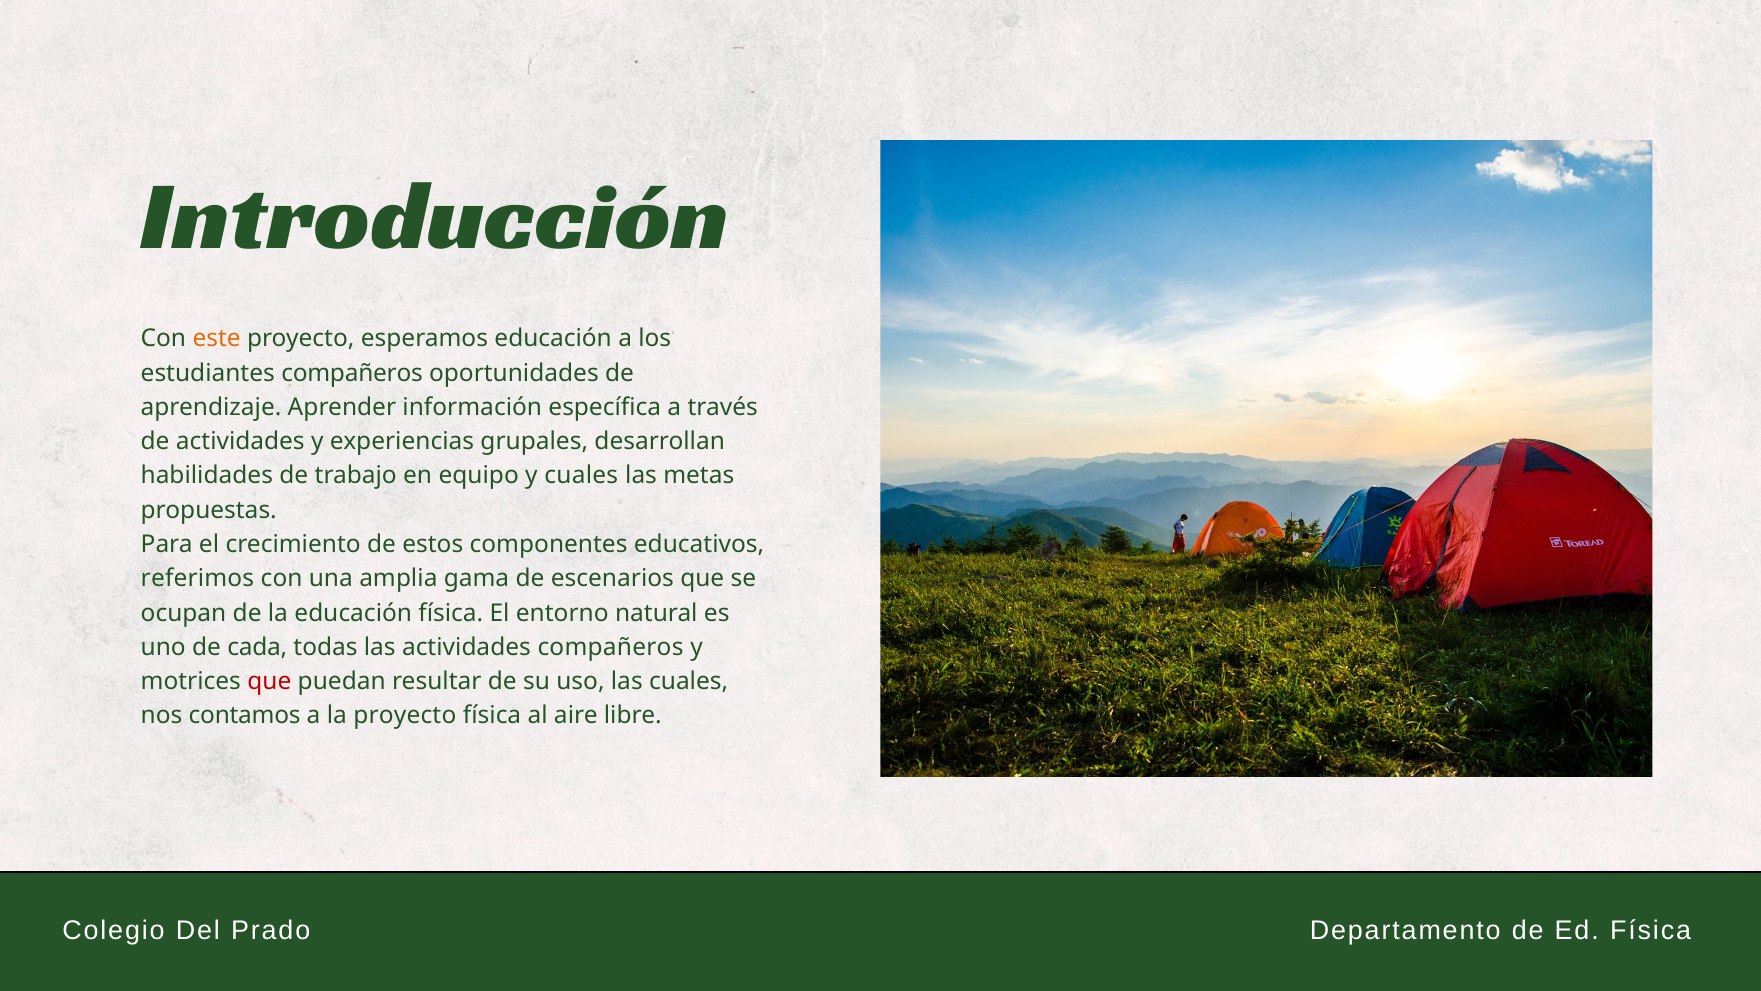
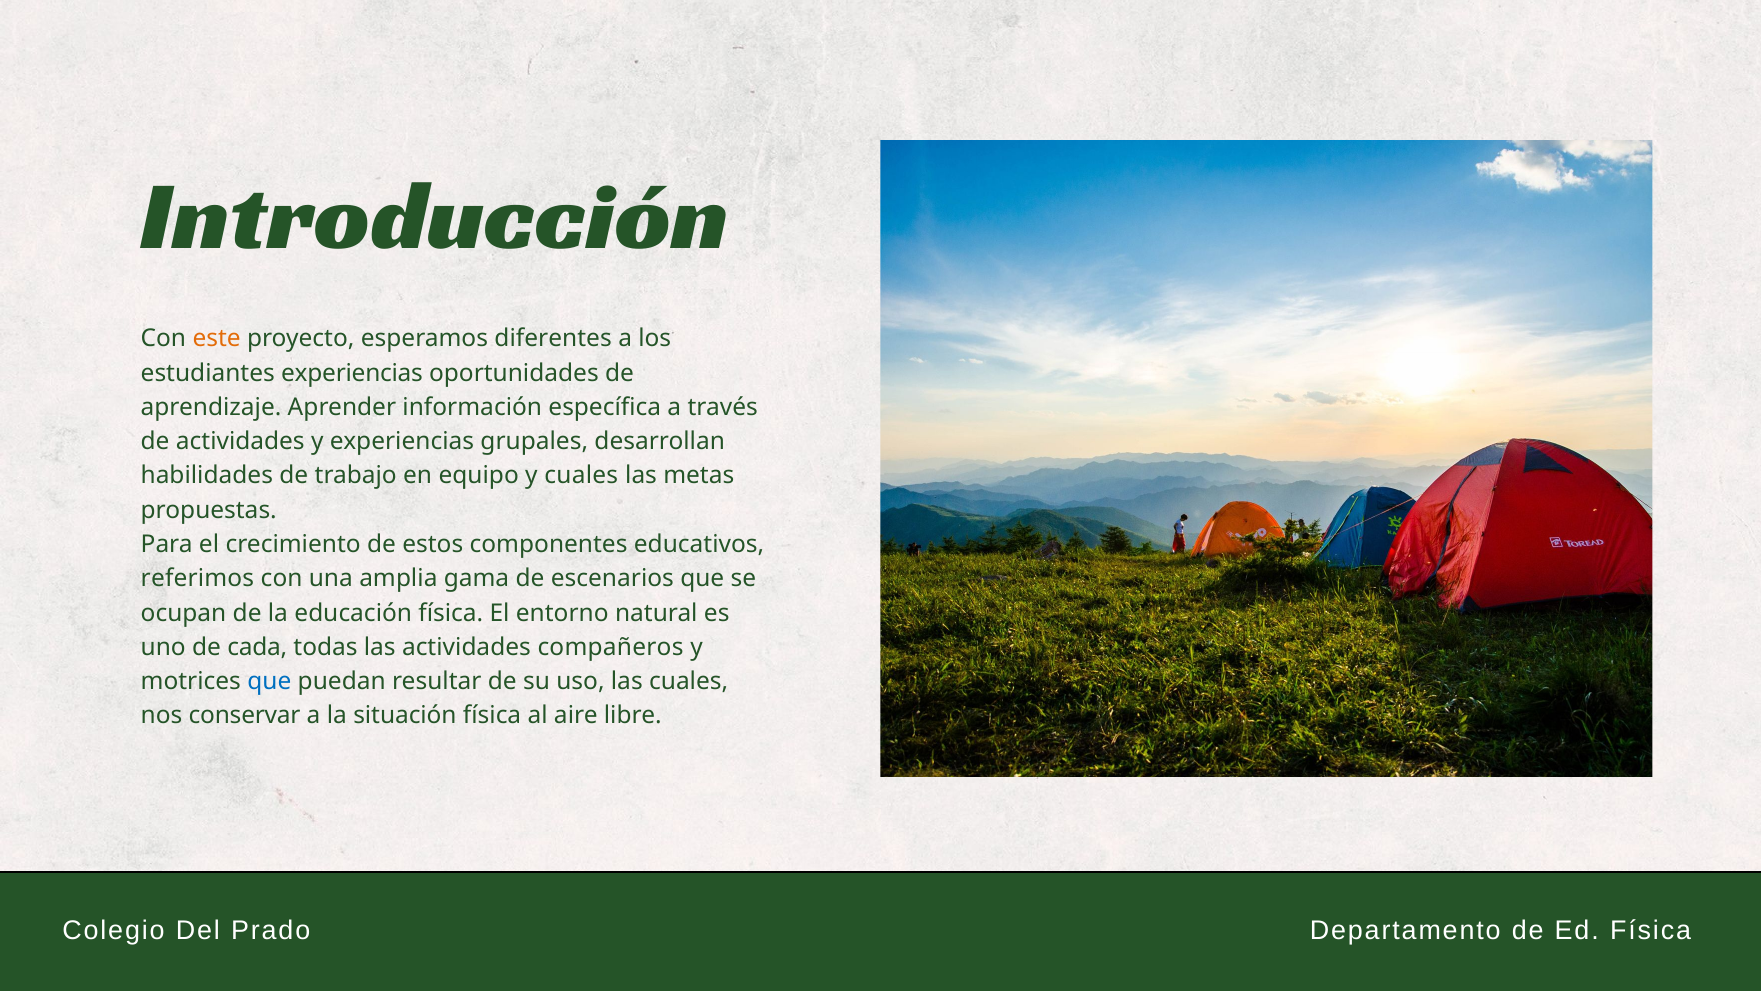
esperamos educación: educación -> diferentes (553, 339)
estudiantes compañeros: compañeros -> experiencias (352, 373)
que colour: red -> blue (269, 681)
contamos: contamos -> conservar (245, 715)
la proyecto: proyecto -> situación (405, 715)
